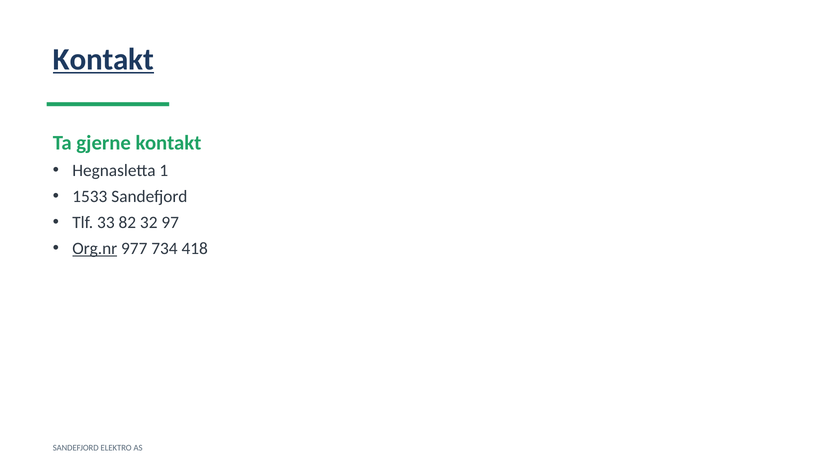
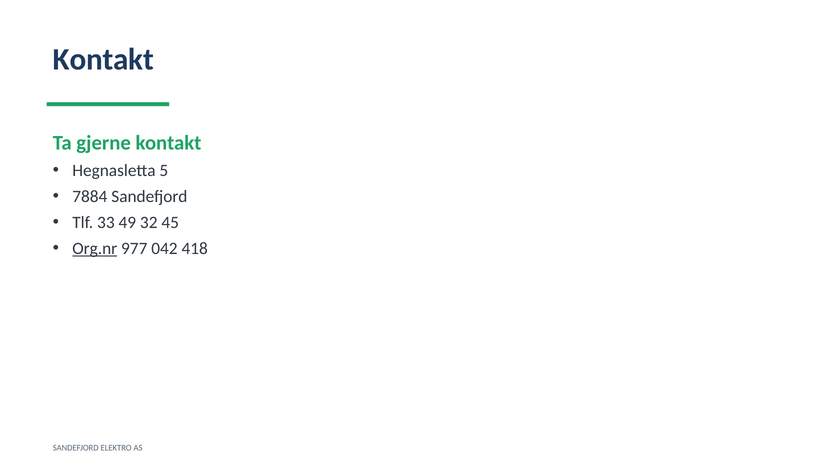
Kontakt underline: present -> none (103, 59)
1: 1 -> 5 (164, 171)
1533: 1533 -> 7884 (90, 197)
82: 82 -> 49 (127, 223)
97: 97 -> 45 (170, 223)
734: 734 -> 042 (164, 249)
